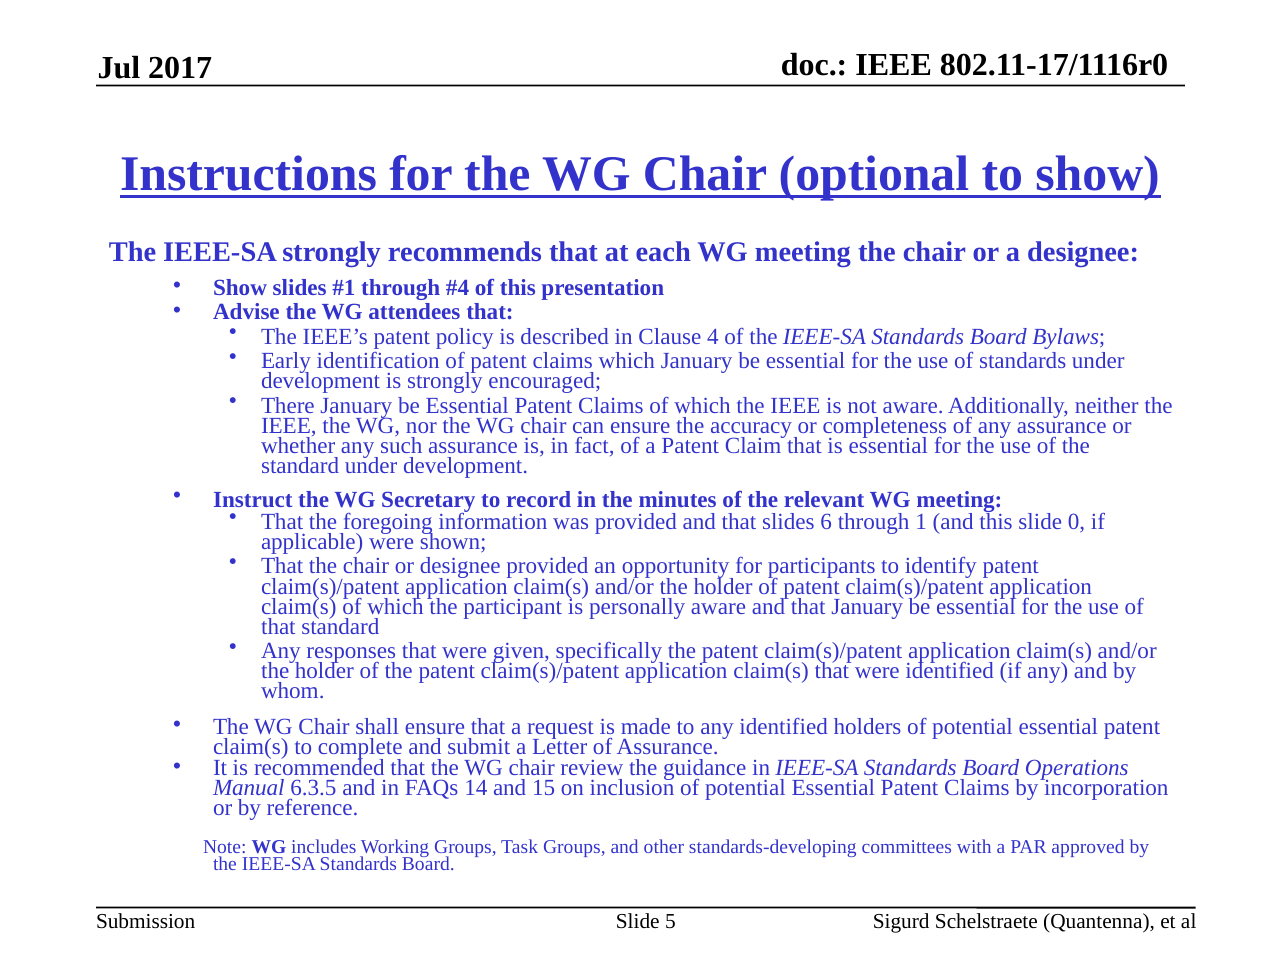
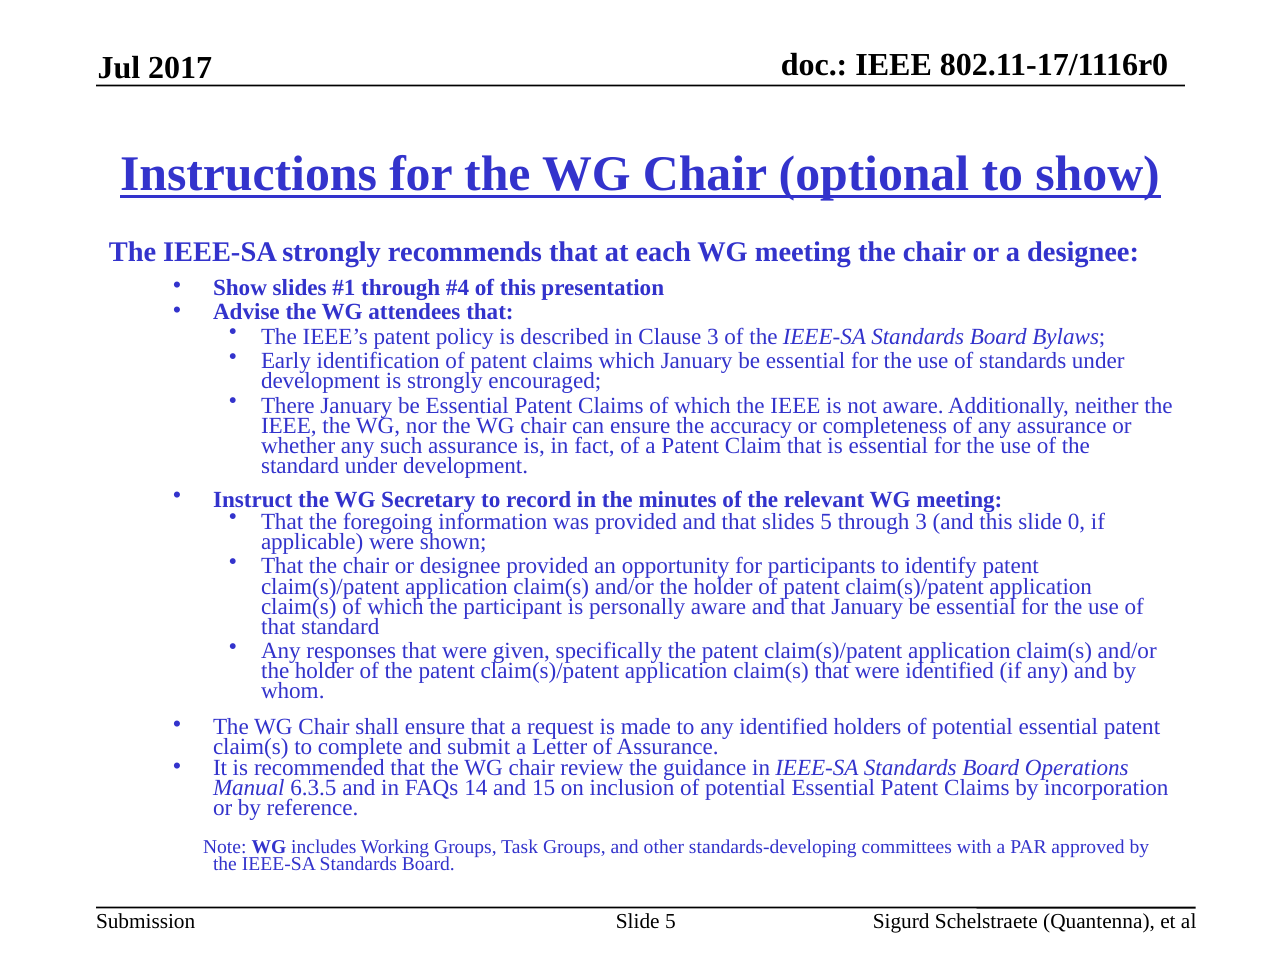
Clause 4: 4 -> 3 (713, 336)
slides 6: 6 -> 5 (826, 522)
through 1: 1 -> 3 (921, 522)
